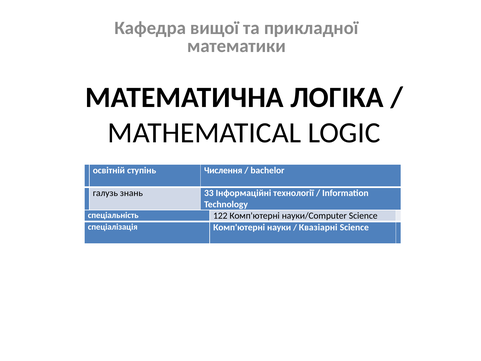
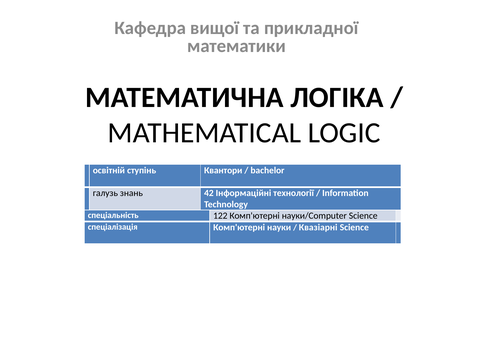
Числення: Числення -> Квантори (223, 170)
33: 33 -> 42 (209, 193)
